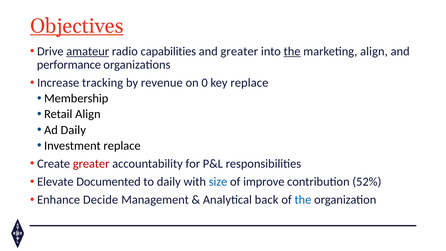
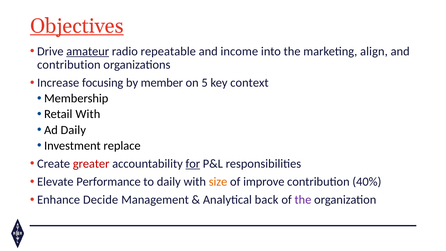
capabilities: capabilities -> repeatable (168, 51)
and greater: greater -> income (239, 51)
the underline: present -> none (292, 51)
performance: performance -> contribution (69, 65)
tracking: tracking -> focusing (103, 83)
revenue: revenue -> member (162, 83)
0: 0 -> 5 (205, 83)
key replace: replace -> context (249, 83)
Retail Align: Align -> With (88, 114)
for underline: none -> present (193, 164)
Documented: Documented -> Performance (109, 182)
size colour: blue -> orange (218, 182)
52%: 52% -> 40% (367, 182)
the colour: blue -> purple (303, 200)
